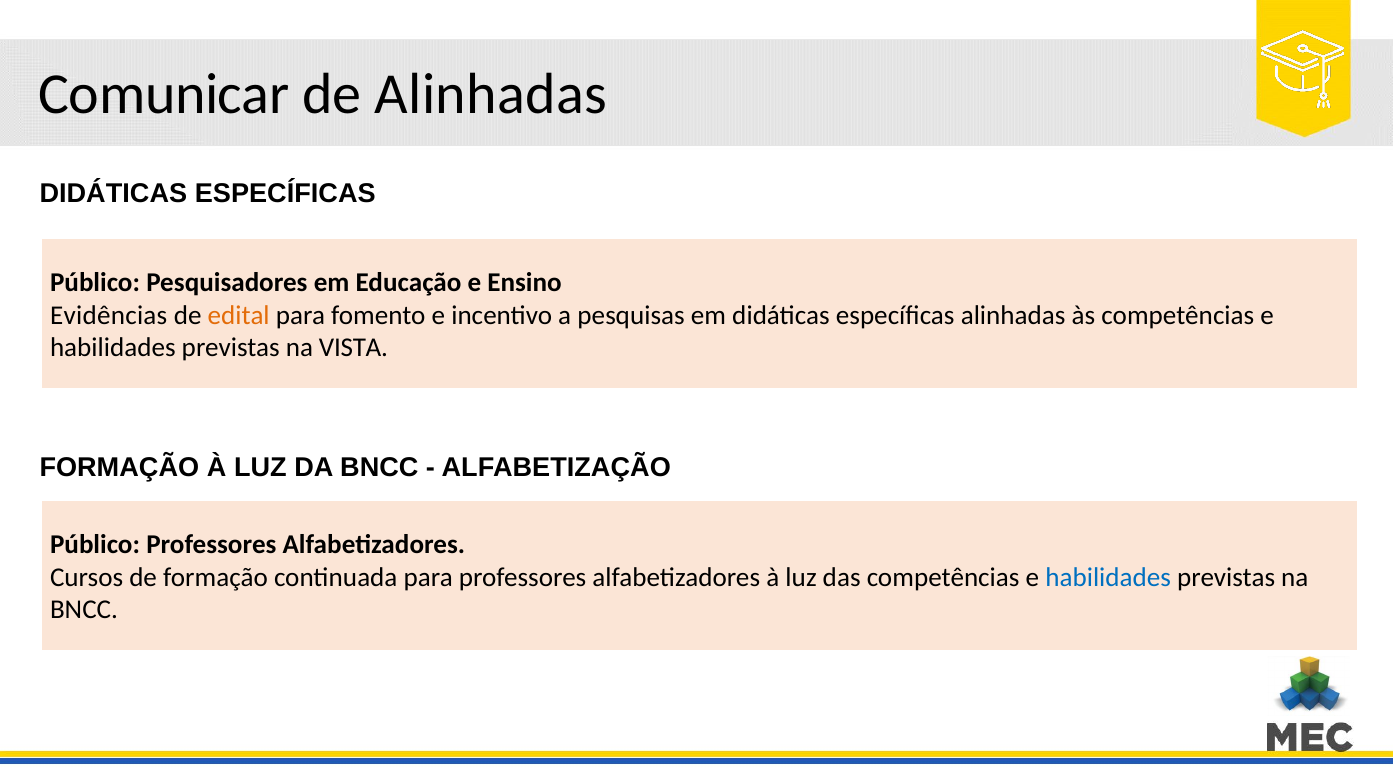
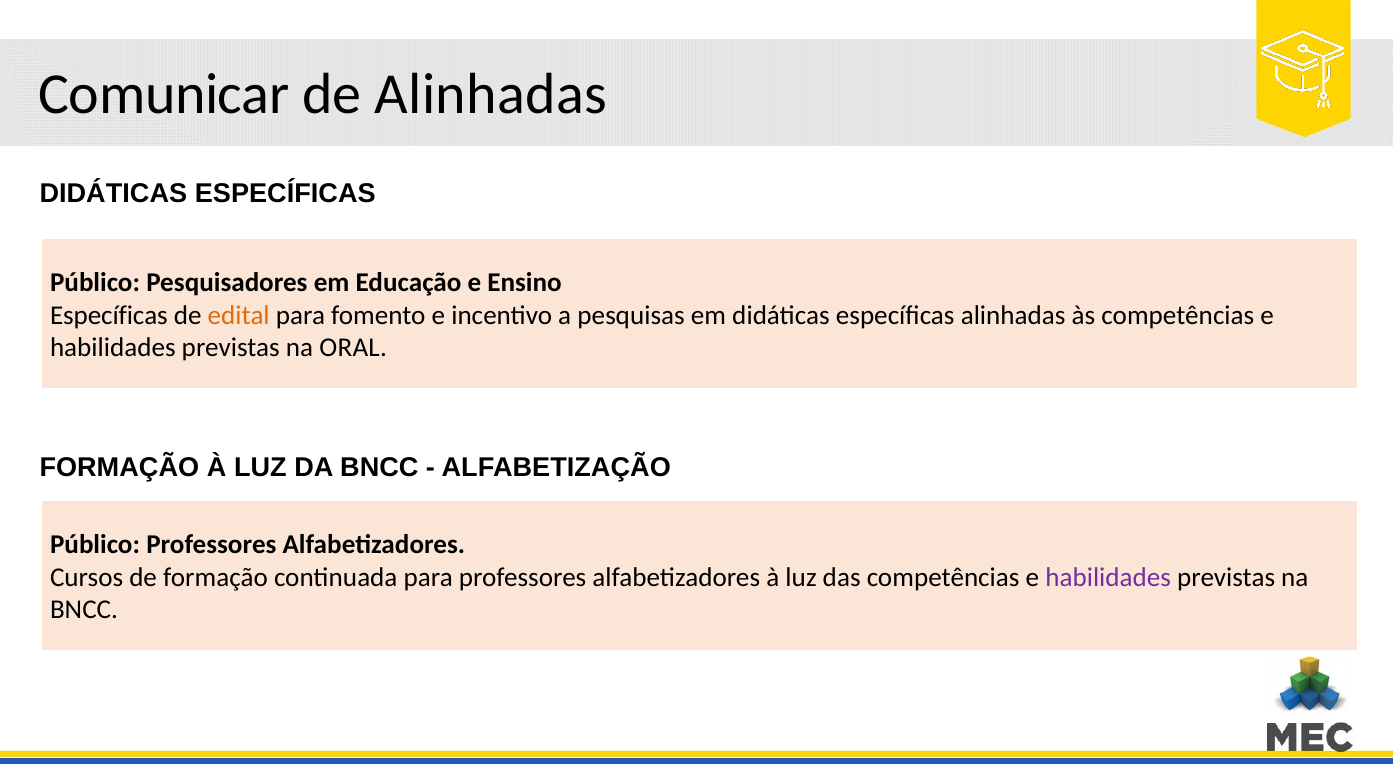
Evidências: Evidências -> Específicas (109, 315)
VISTA: VISTA -> ORAL (353, 348)
habilidades colour: blue -> purple (1108, 577)
